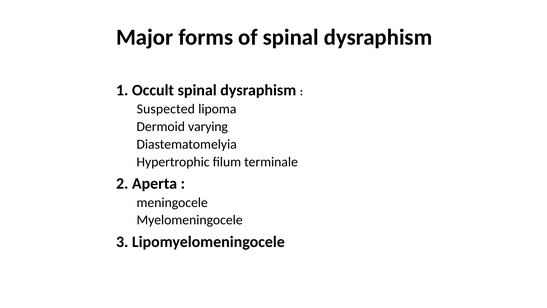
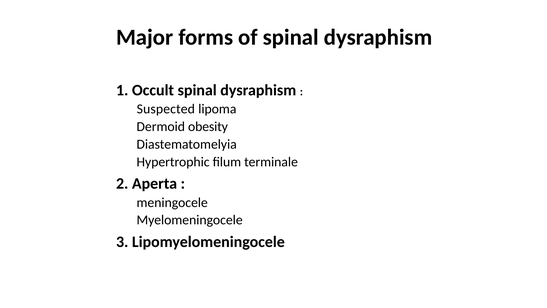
varying: varying -> obesity (208, 127)
